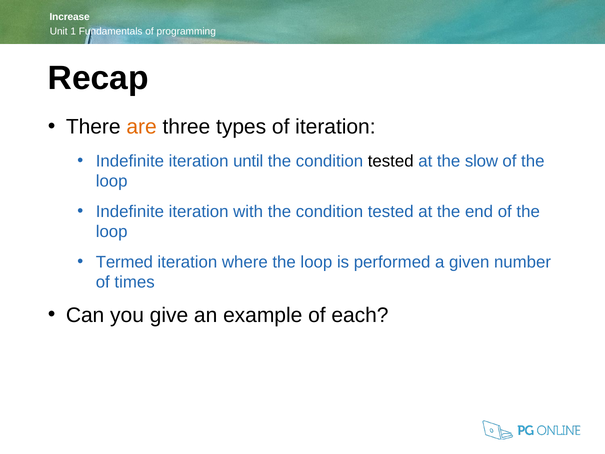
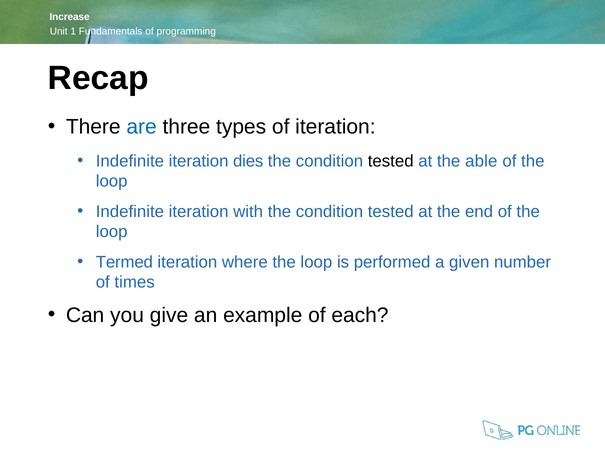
are colour: orange -> blue (142, 127)
until: until -> dies (248, 161)
slow: slow -> able (481, 161)
